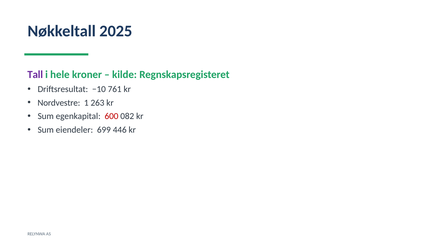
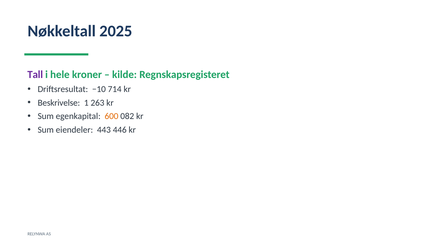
761: 761 -> 714 (115, 89)
Nordvestre: Nordvestre -> Beskrivelse (59, 103)
600 colour: red -> orange (112, 116)
699: 699 -> 443 (104, 130)
